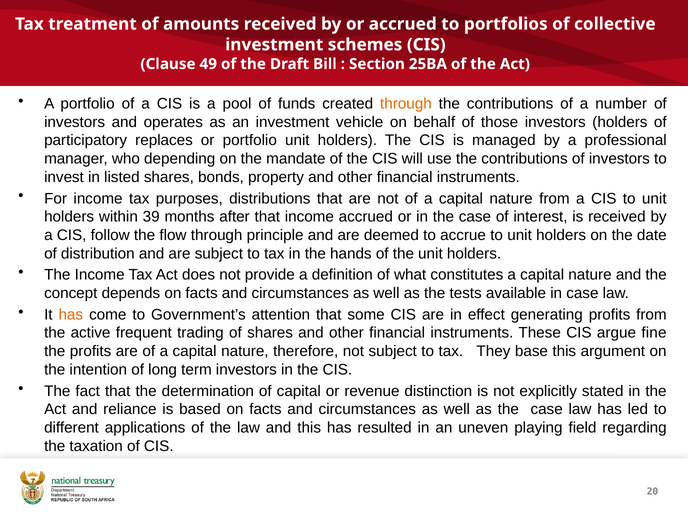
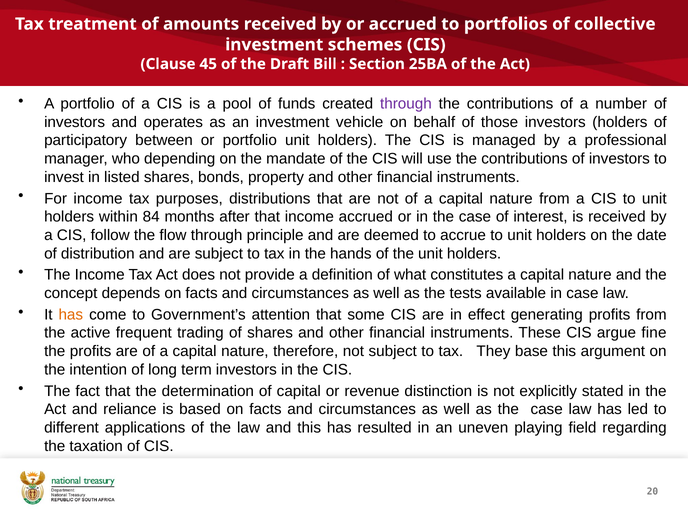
49: 49 -> 45 (208, 64)
through colour: orange -> purple (406, 104)
replaces: replaces -> between (164, 140)
39: 39 -> 84 (151, 217)
